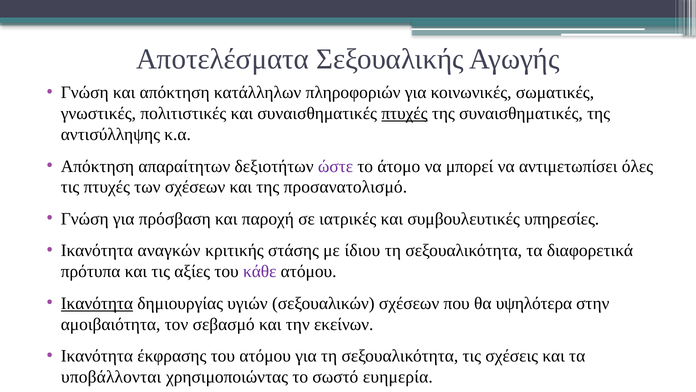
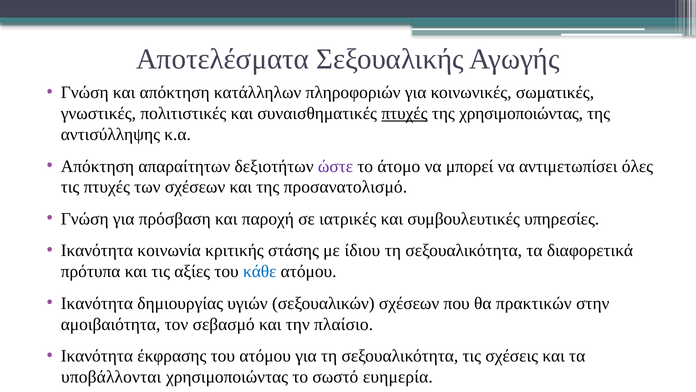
της συναισθηματικές: συναισθηματικές -> χρησιμοποιώντας (521, 113)
αναγκών: αναγκών -> κοινωνία (169, 250)
κάθε colour: purple -> blue (260, 271)
Ικανότητα underline: present -> none (97, 303)
υψηλότερα: υψηλότερα -> πρακτικών (534, 303)
εκείνων: εκείνων -> πλαίσιο (344, 324)
